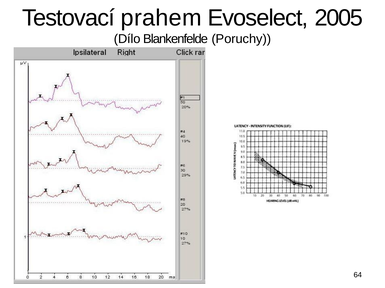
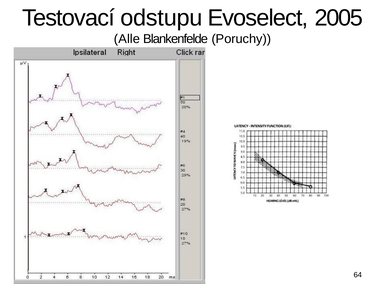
prahem: prahem -> odstupu (161, 18)
Dílo: Dílo -> Alle (127, 39)
